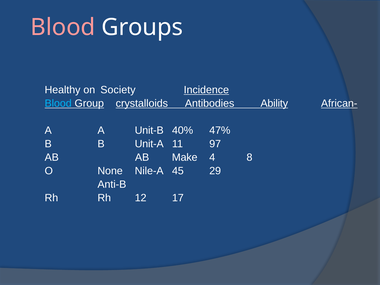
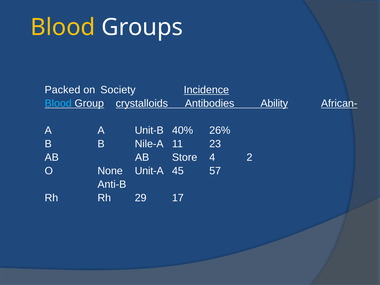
Blood colour: pink -> yellow (63, 27)
Healthy: Healthy -> Packed (63, 90)
47%: 47% -> 26% (220, 130)
Unit-A: Unit-A -> Nile-A (149, 144)
97: 97 -> 23 (215, 144)
Make: Make -> Store (185, 157)
8: 8 -> 2 (249, 157)
Nile-A: Nile-A -> Unit-A (149, 171)
29: 29 -> 57 (215, 171)
12: 12 -> 29 (141, 198)
